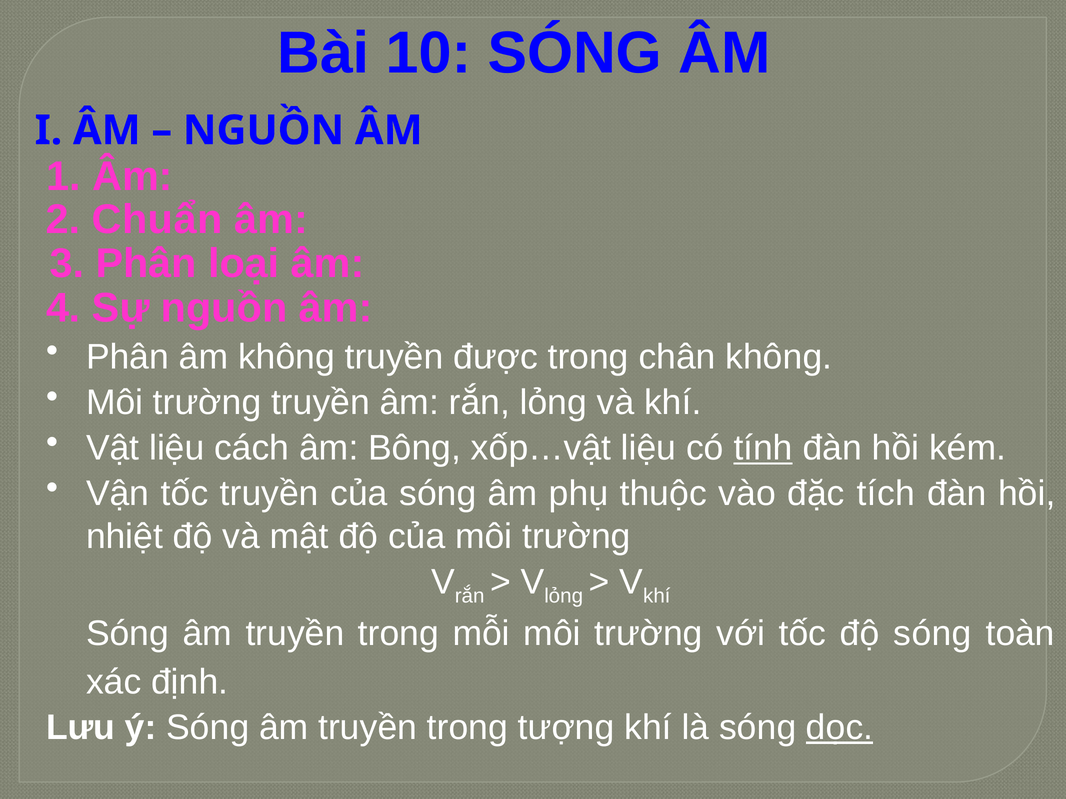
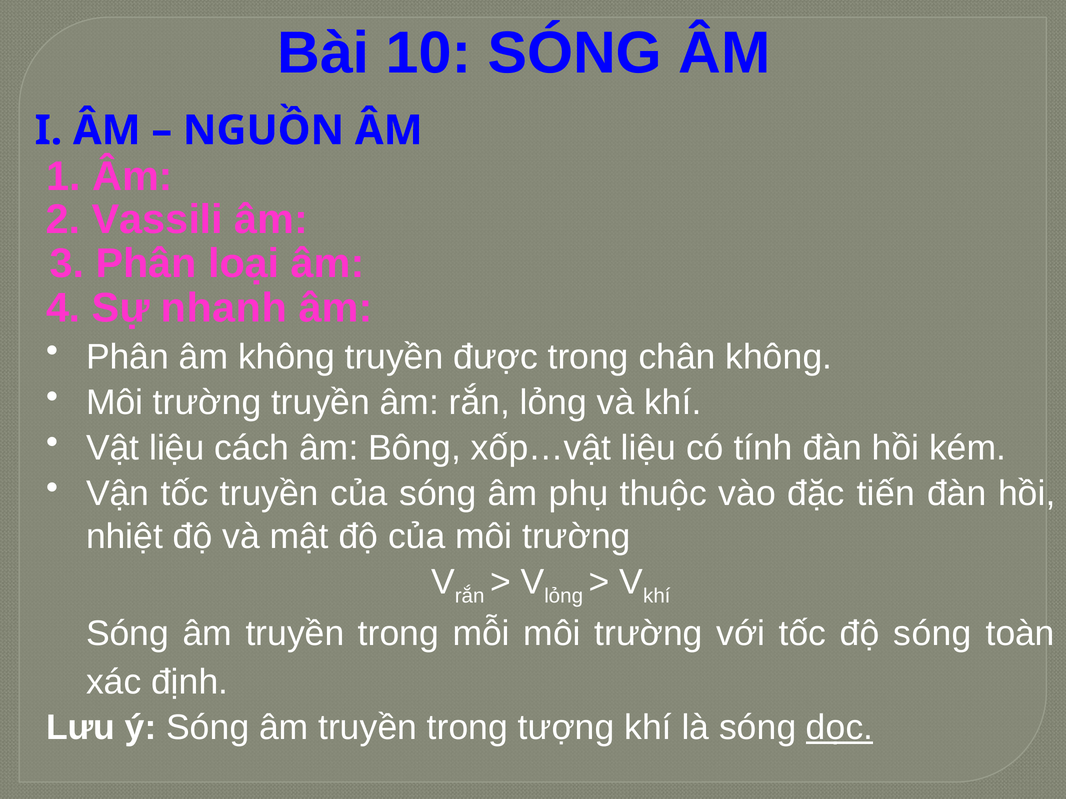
Chuẩn: Chuẩn -> Vassili (157, 220)
Sự nguồn: nguồn -> nhanh (224, 308)
tính underline: present -> none (763, 448)
tích: tích -> tiến (886, 494)
